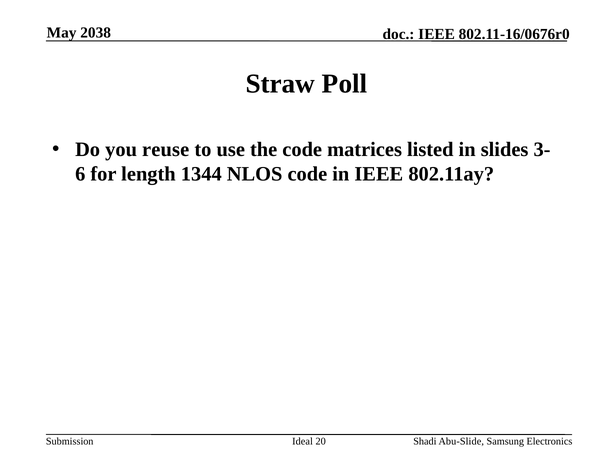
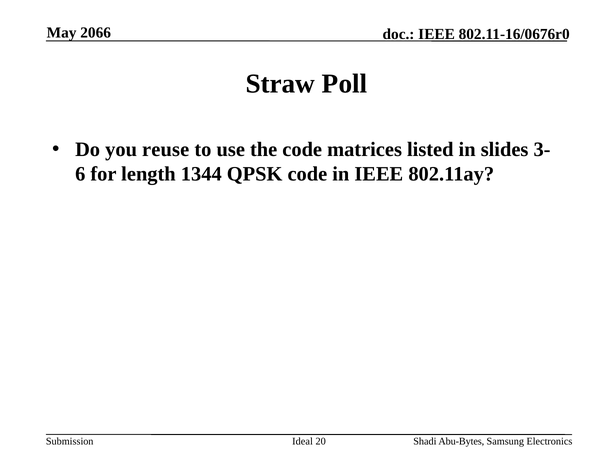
2038: 2038 -> 2066 (96, 32)
NLOS: NLOS -> QPSK (255, 174)
Abu-Slide: Abu-Slide -> Abu-Bytes (461, 441)
